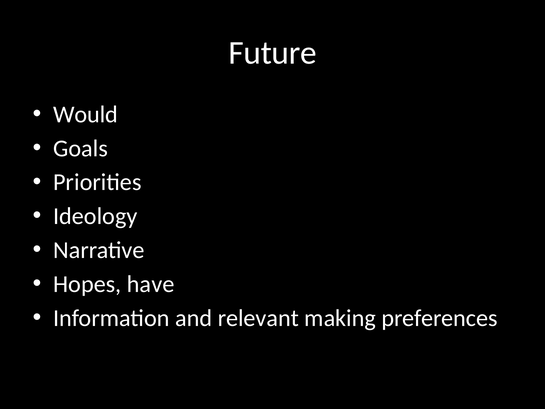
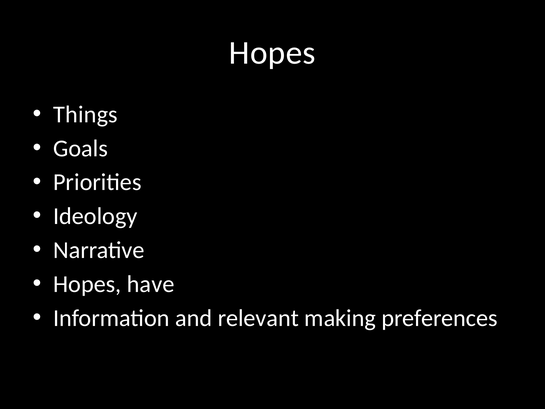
Future: Future -> Hopes (272, 53)
Would: Would -> Things (85, 114)
